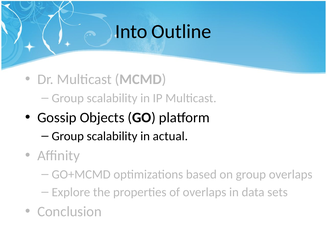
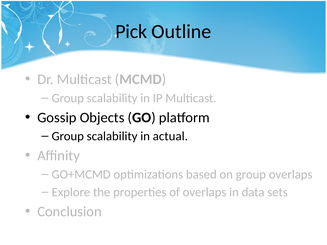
Into: Into -> Pick (131, 32)
